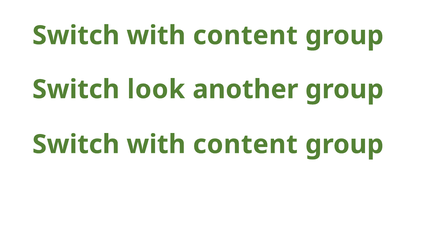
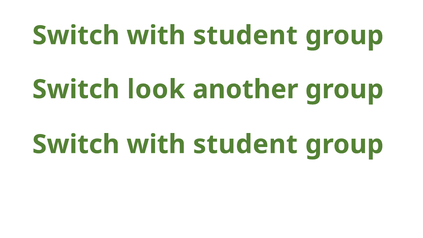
content: content -> student (245, 35)
content: content -> student (245, 144)
